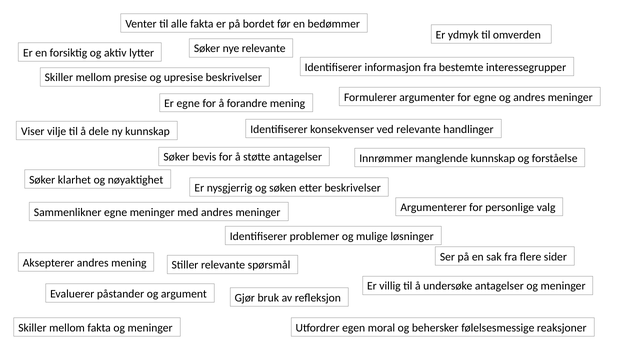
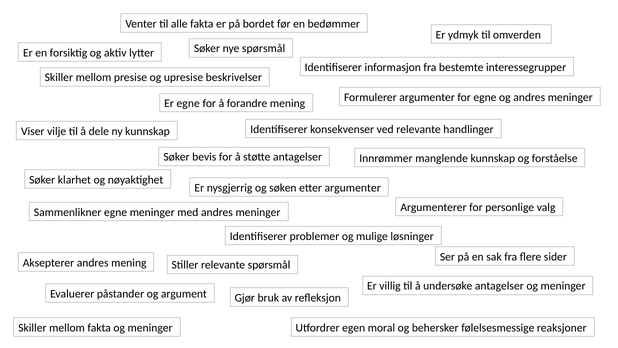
nye relevante: relevante -> spørsmål (264, 49)
etter beskrivelser: beskrivelser -> argumenter (353, 188)
